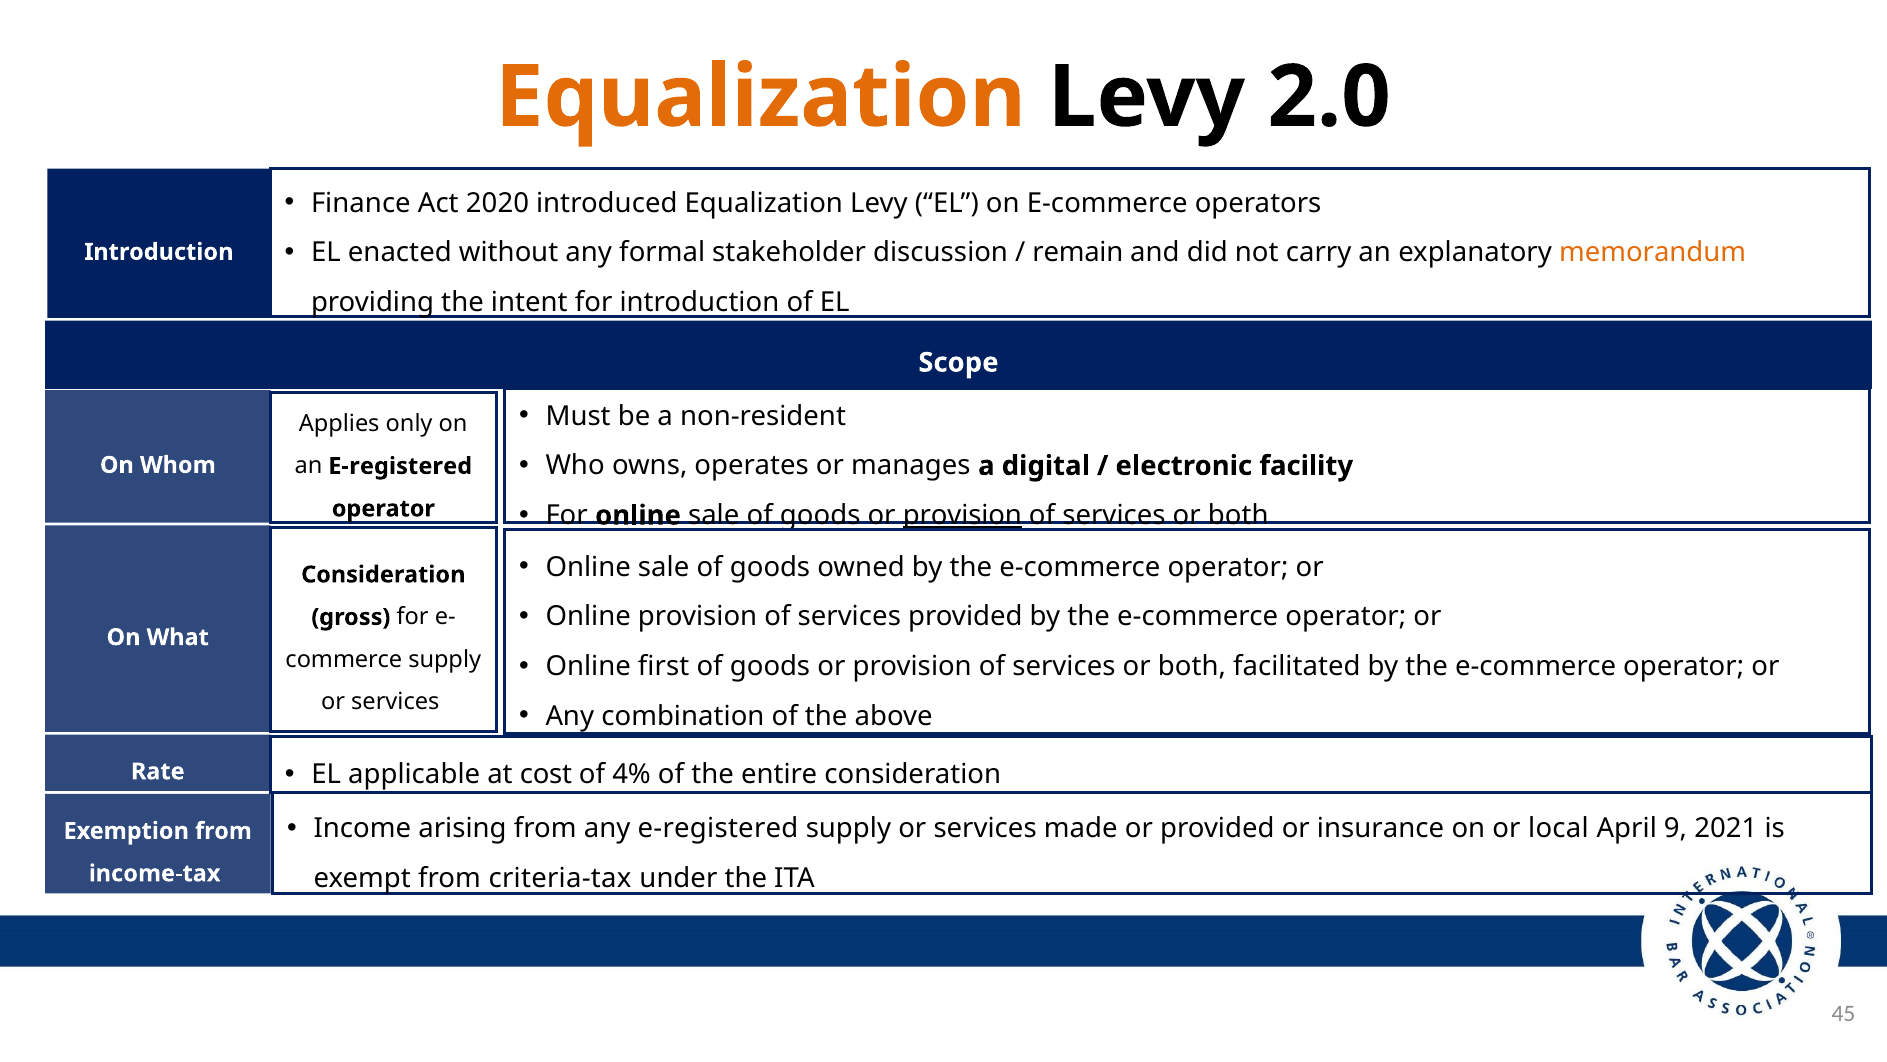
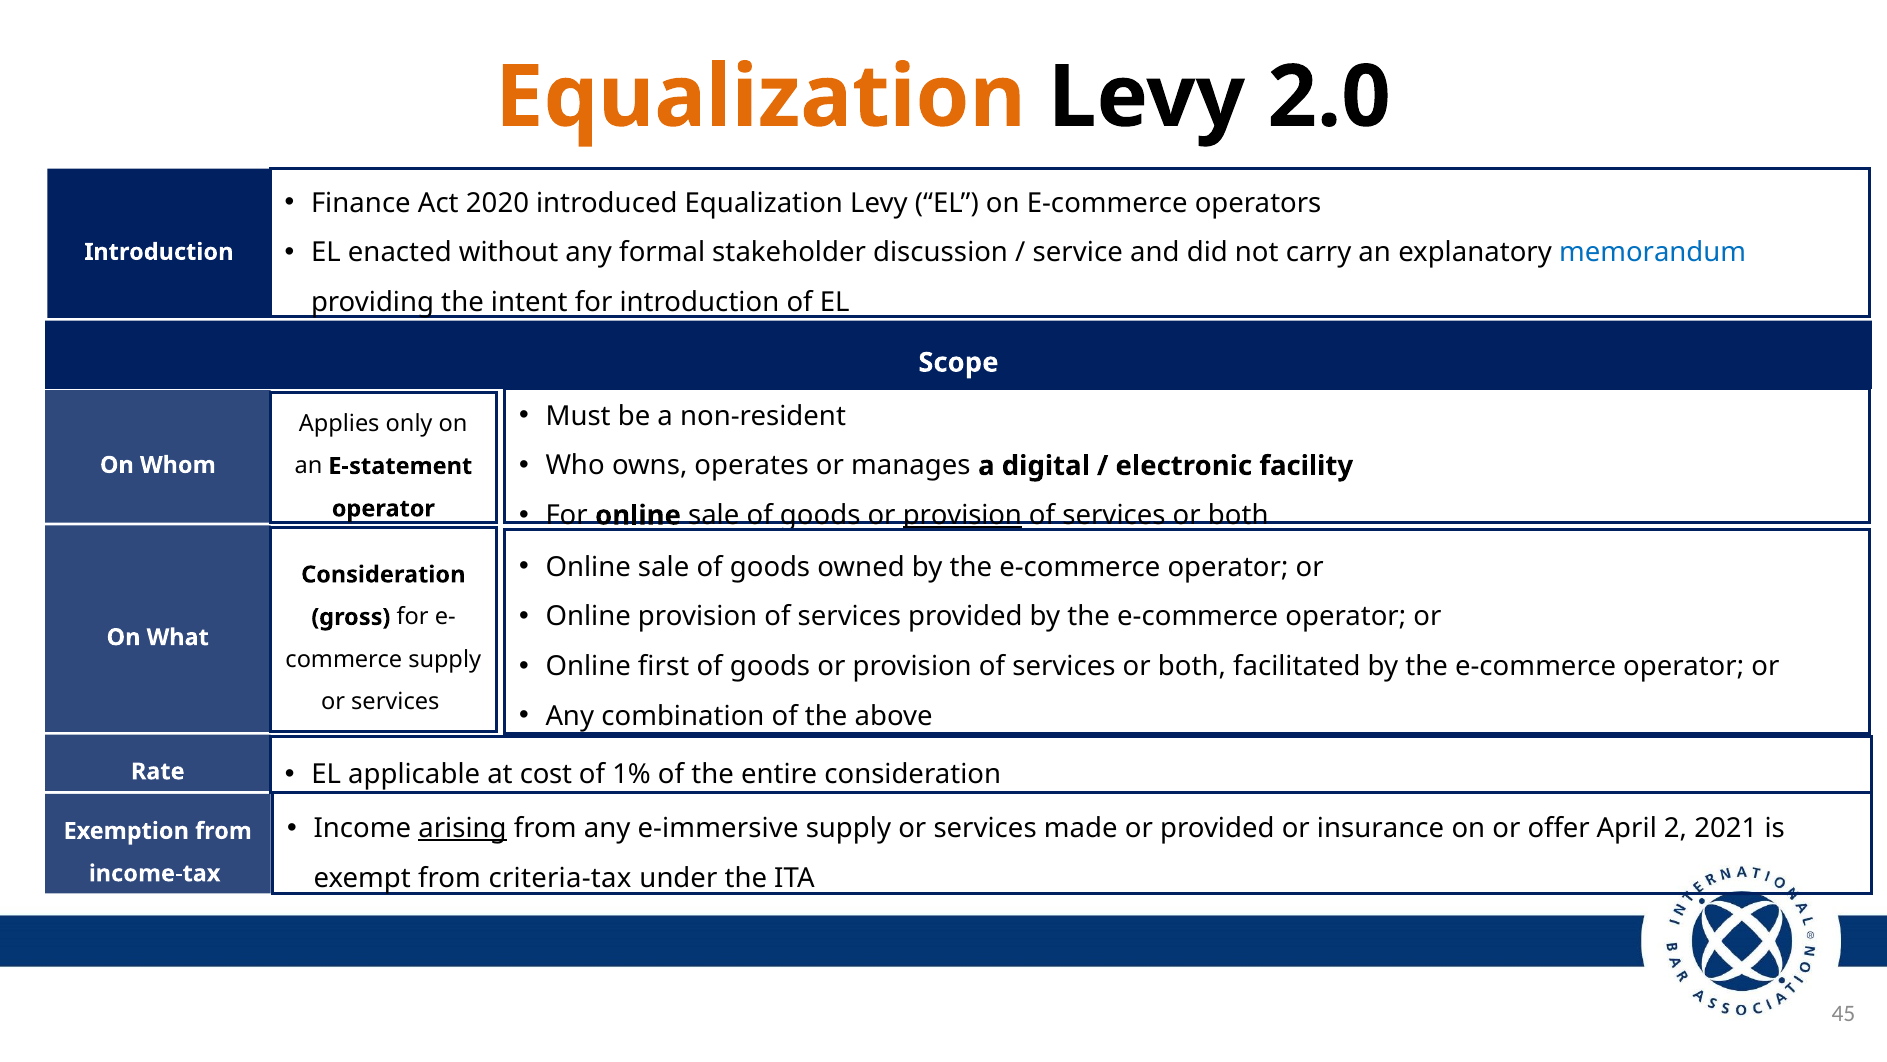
remain: remain -> service (1078, 253)
memorandum colour: orange -> blue (1653, 253)
an E-registered: E-registered -> E-statement (400, 466)
4%: 4% -> 1% (632, 774)
arising underline: none -> present (462, 828)
any e-registered: e-registered -> e-immersive (718, 828)
local: local -> offer (1559, 828)
9: 9 -> 2 (1676, 828)
